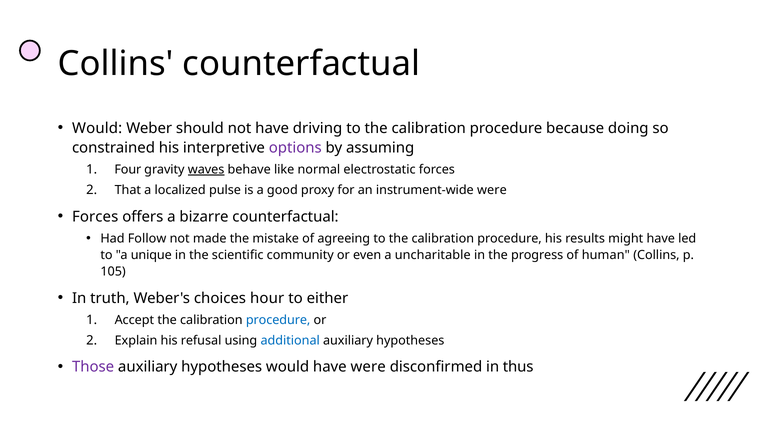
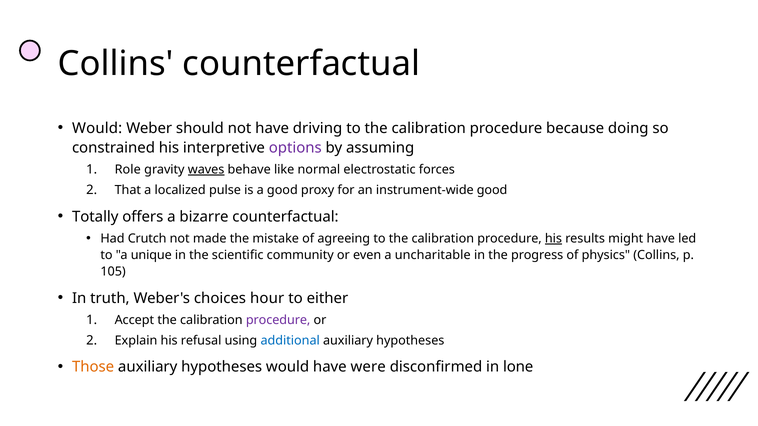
Four: Four -> Role (128, 170)
instrument-wide were: were -> good (492, 190)
Forces: Forces -> Totally (95, 217)
Follow: Follow -> Crutch (147, 239)
his underline: none -> present (553, 239)
human: human -> physics (606, 255)
procedure colour: blue -> purple (278, 320)
Those colour: purple -> orange (93, 367)
thus: thus -> lone (518, 367)
